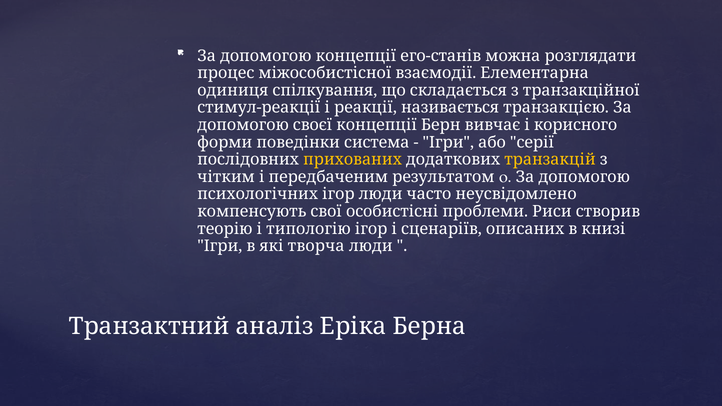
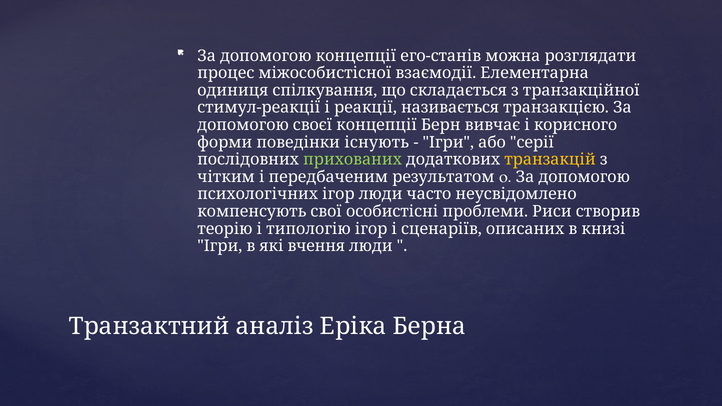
система: система -> існують (377, 142)
прихованих colour: yellow -> light green (353, 160)
творча: творча -> вчення (316, 246)
